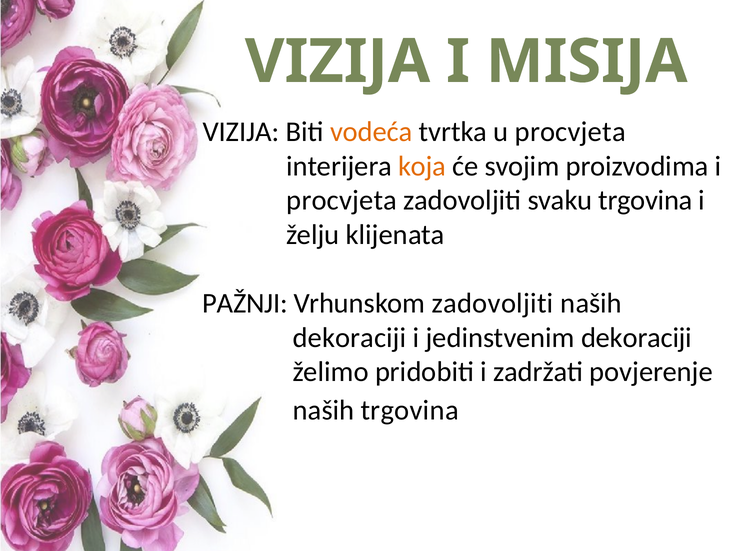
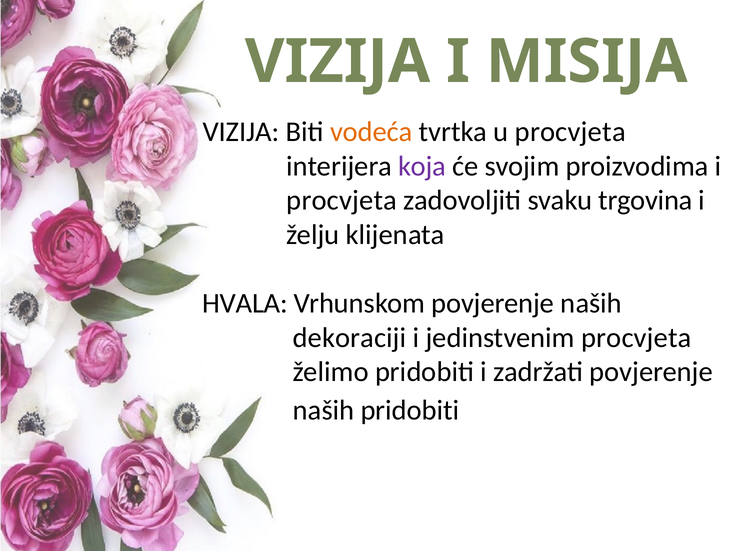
koja colour: orange -> purple (422, 166)
PAŽNJI: PAŽNJI -> HVALA (245, 304)
Vrhunskom zadovoljiti: zadovoljiti -> povjerenje (493, 304)
jedinstvenim dekoraciji: dekoraciji -> procvjeta (636, 338)
naših trgovina: trgovina -> pridobiti (410, 411)
